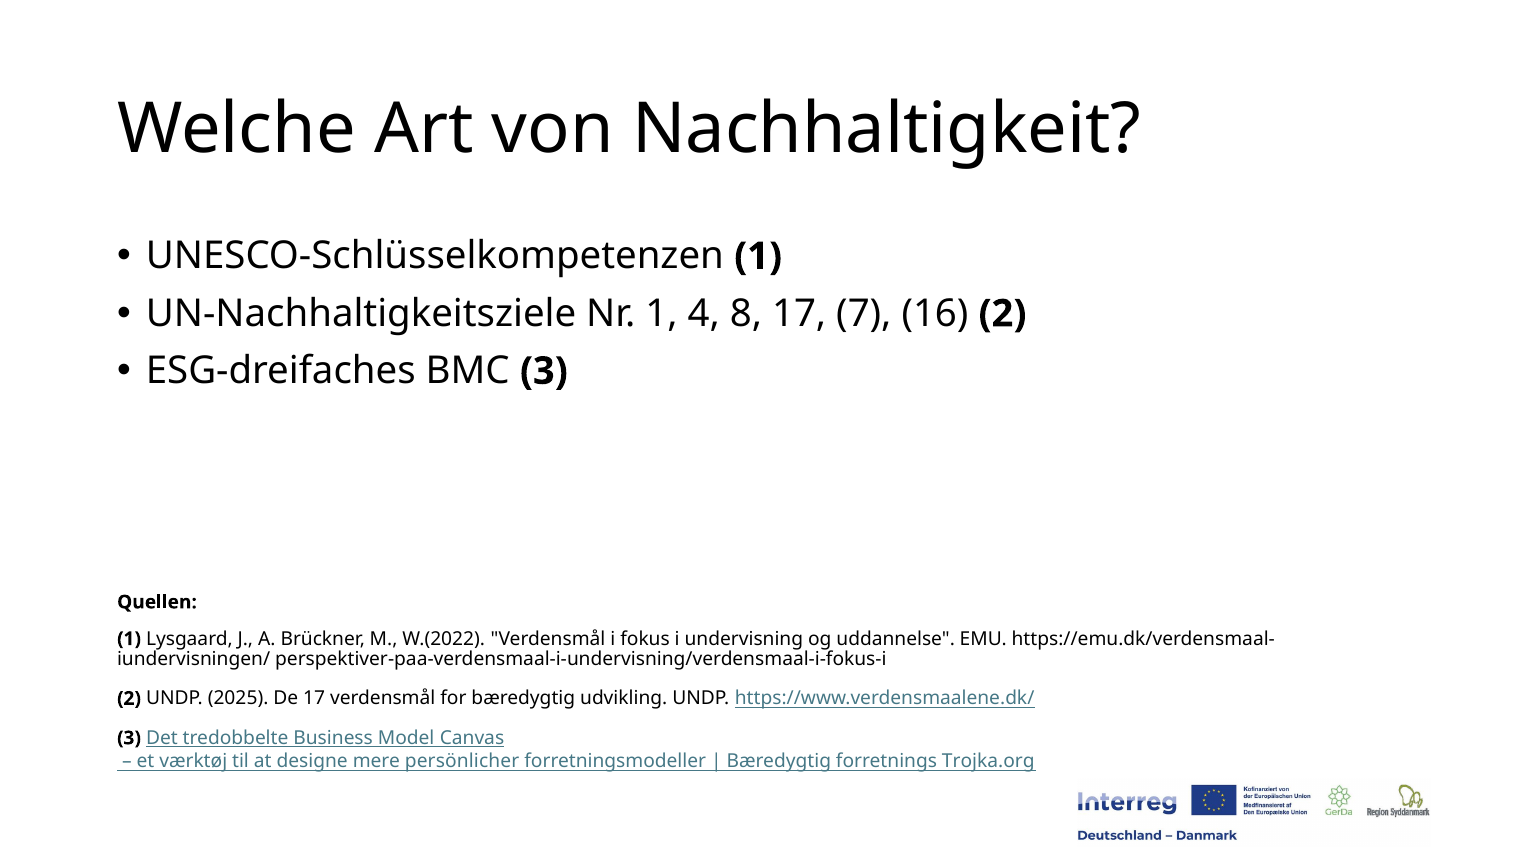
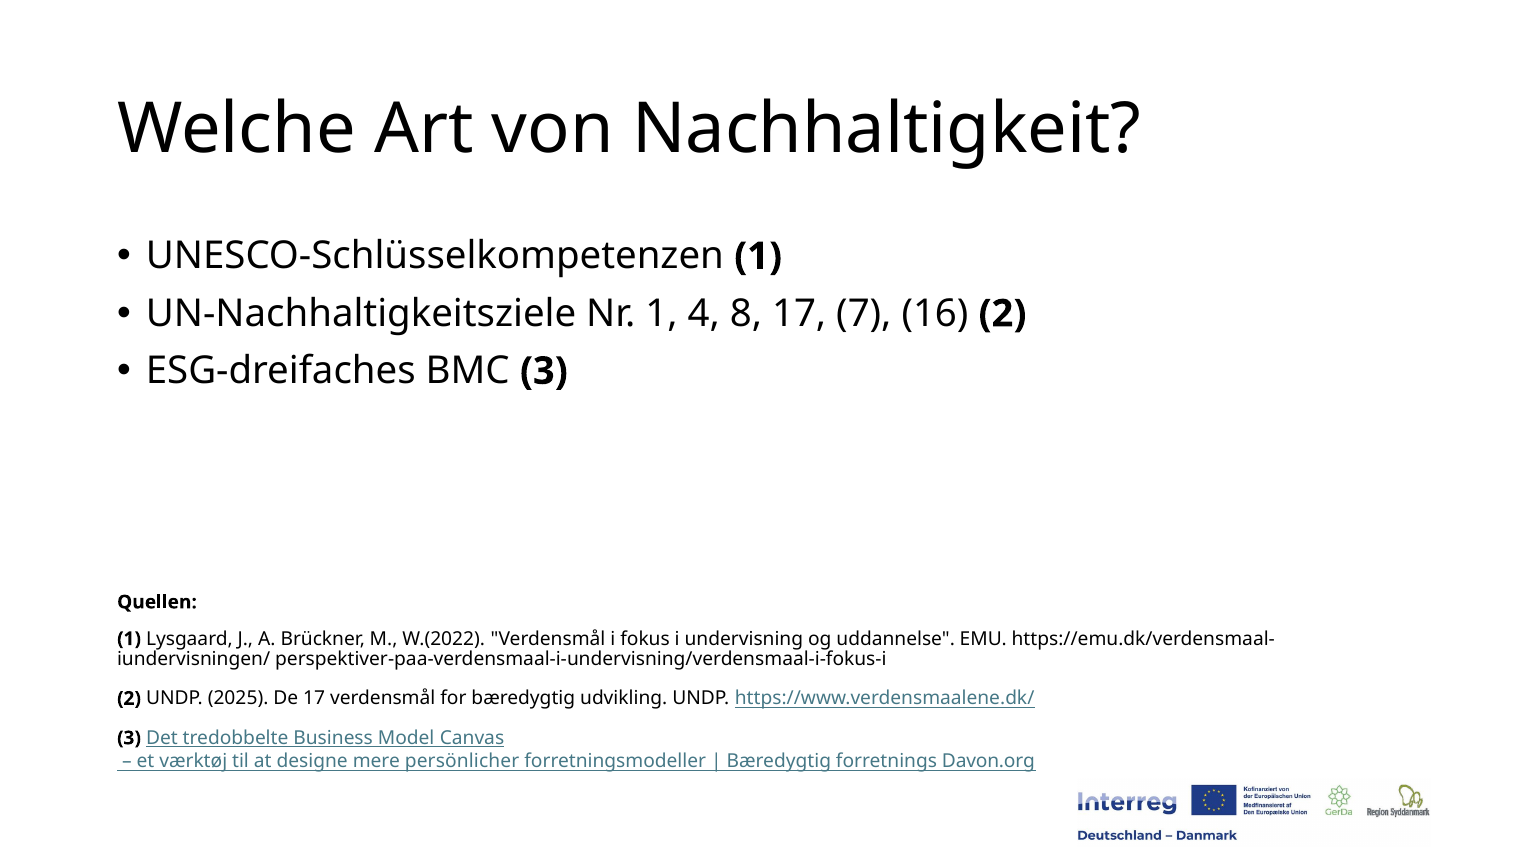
Trojka.org: Trojka.org -> Davon.org (988, 762)
